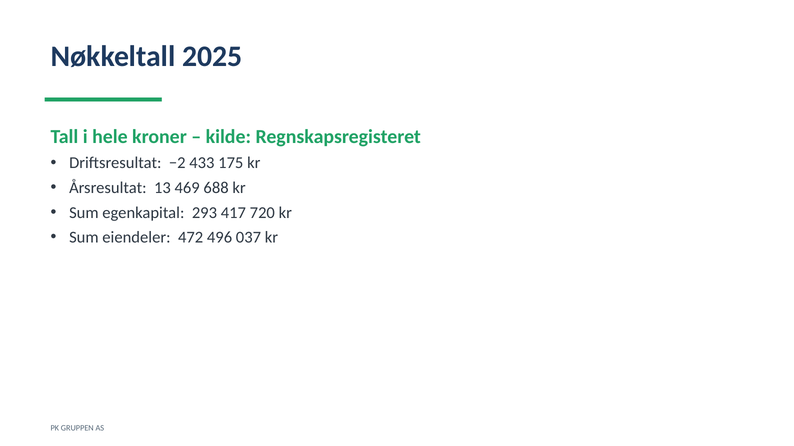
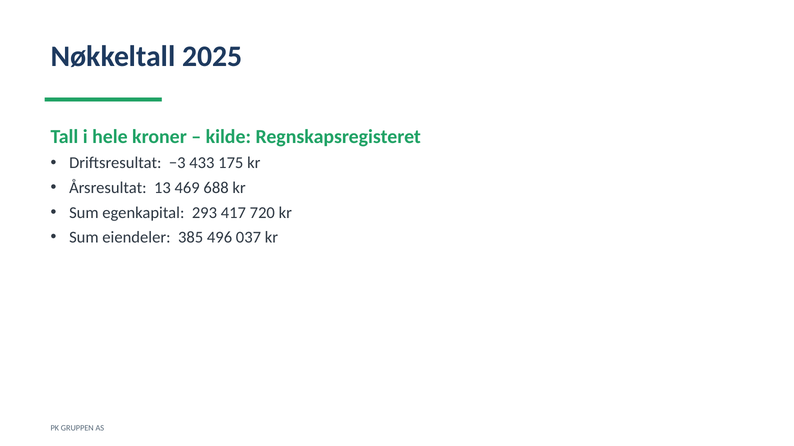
−2: −2 -> −3 (177, 163)
472: 472 -> 385 (191, 238)
